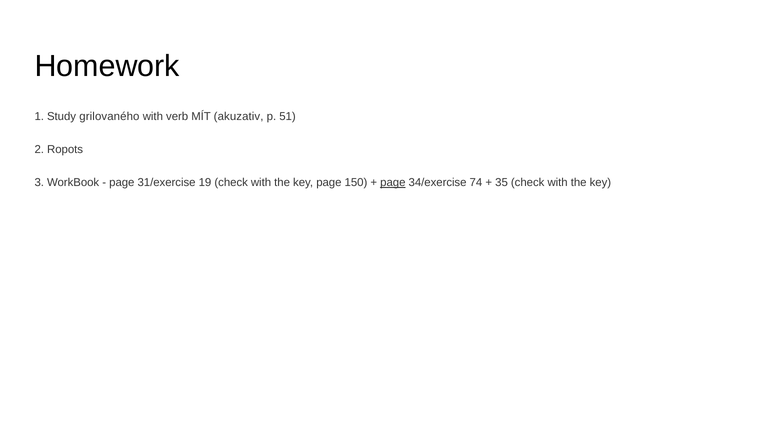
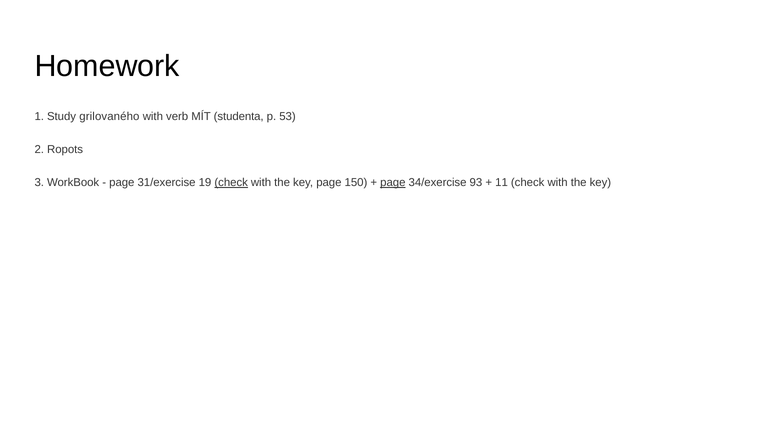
akuzativ: akuzativ -> studenta (239, 116)
51: 51 -> 53 (287, 116)
check underline: none -> present (231, 182)
74: 74 -> 93 (476, 182)
35: 35 -> 11 (502, 182)
